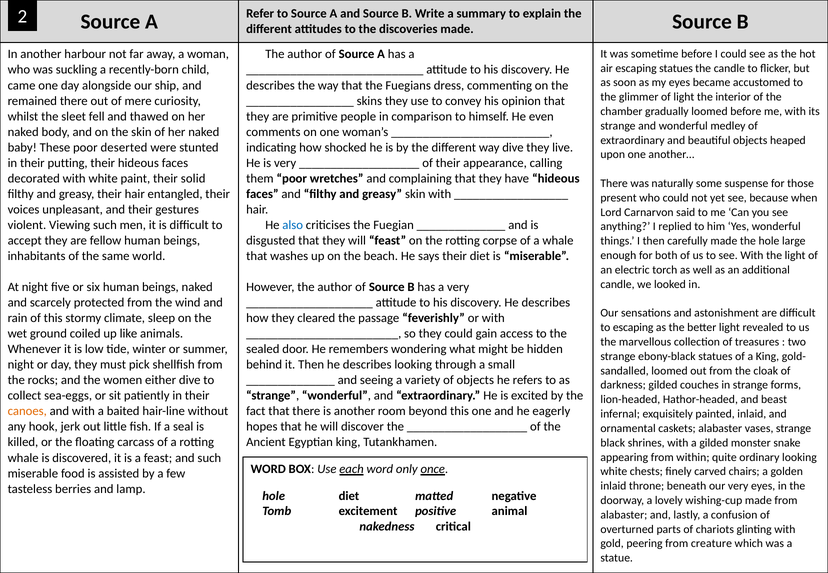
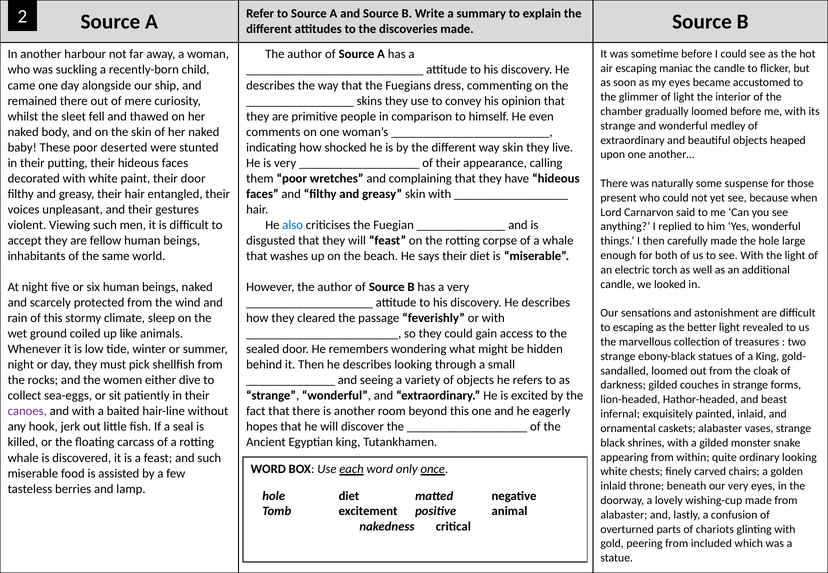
escaping statues: statues -> maniac (676, 68)
way dive: dive -> skin (513, 147)
their solid: solid -> door (193, 179)
canoes colour: orange -> purple (27, 411)
creature: creature -> included (711, 544)
